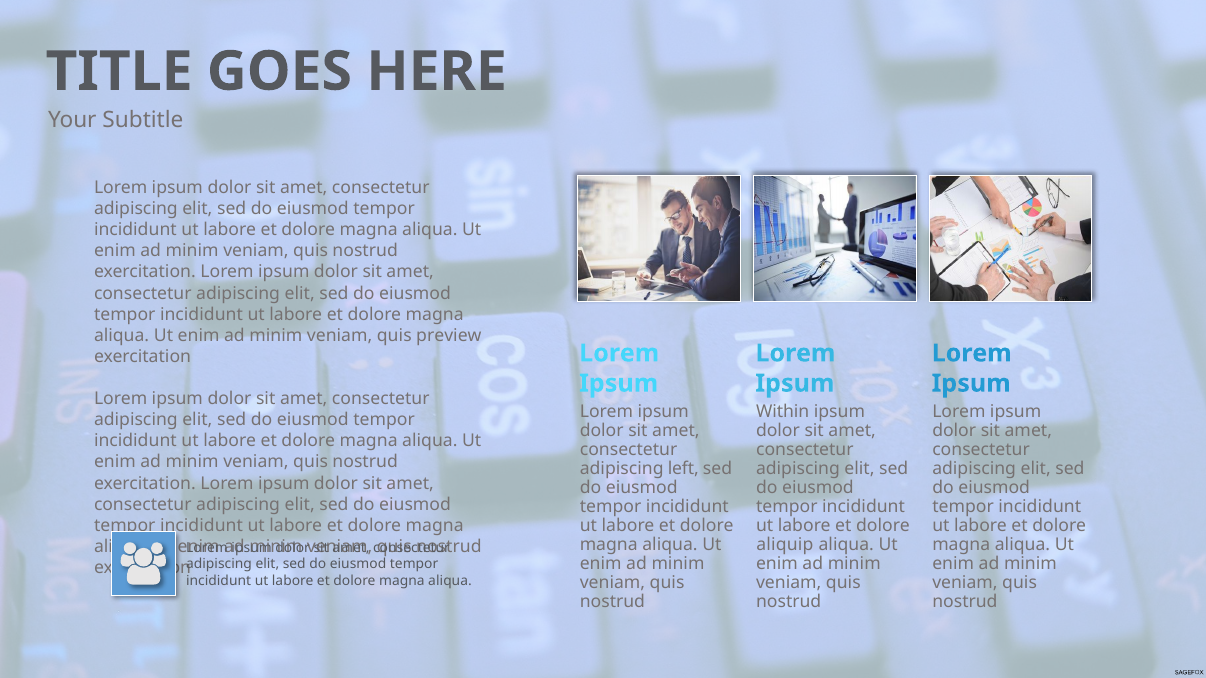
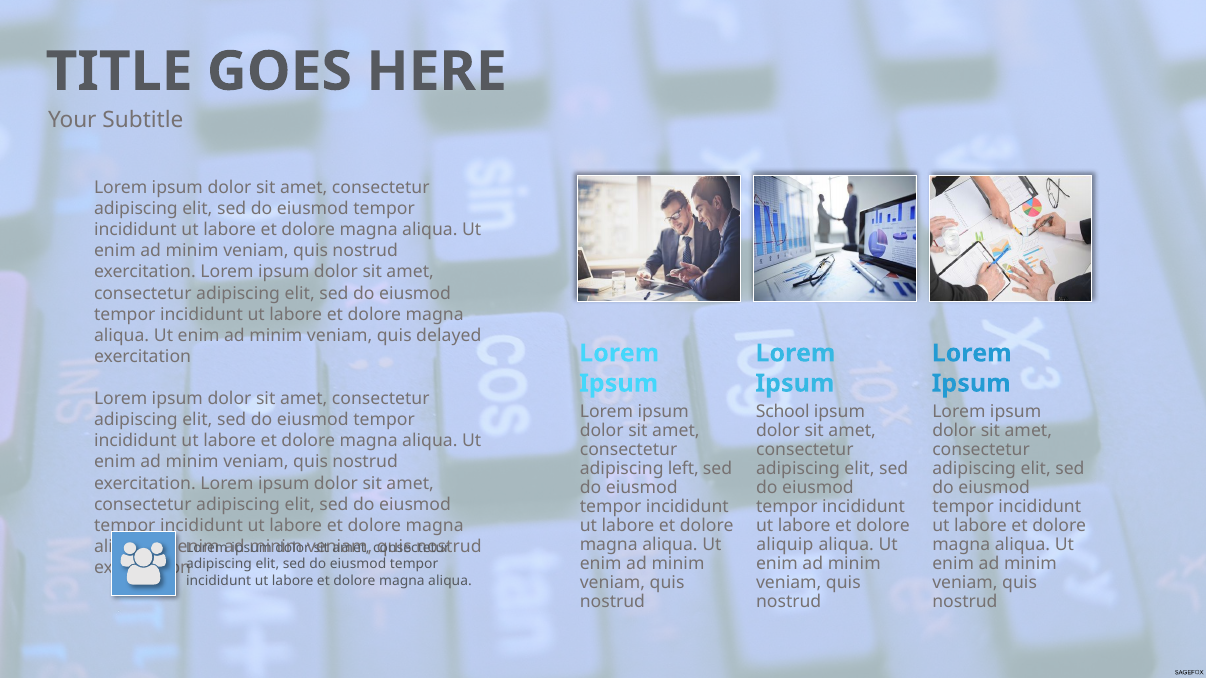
preview: preview -> delayed (449, 336)
Within: Within -> School (783, 411)
